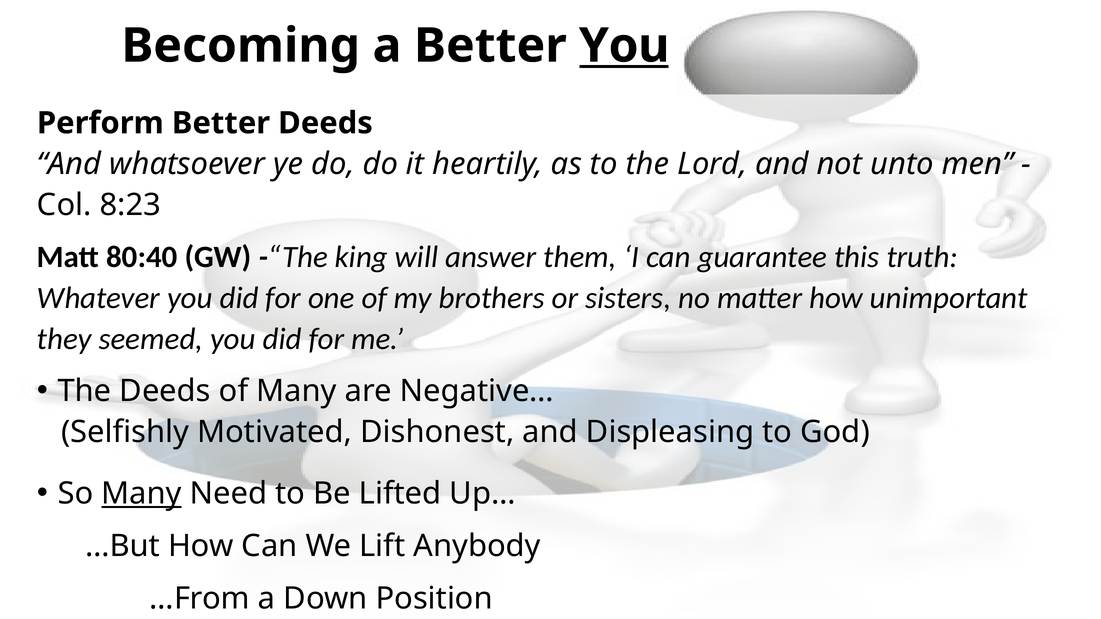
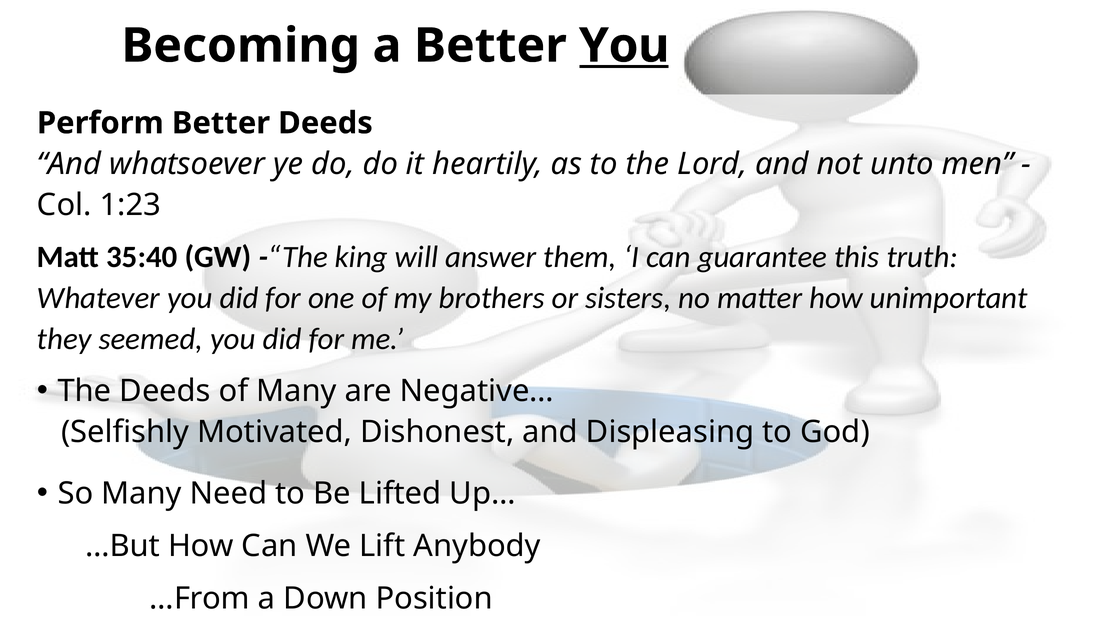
8:23: 8:23 -> 1:23 (130, 205)
80:40: 80:40 -> 35:40 (142, 257)
Many underline: present -> none (142, 494)
